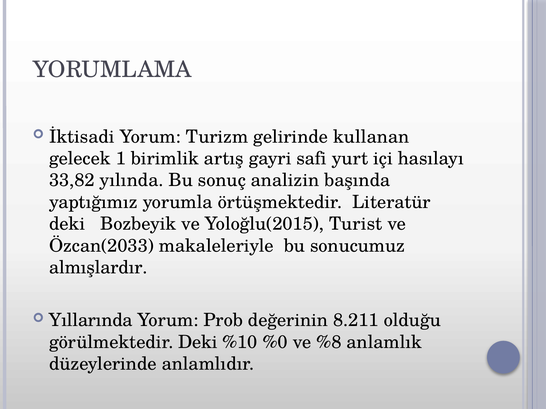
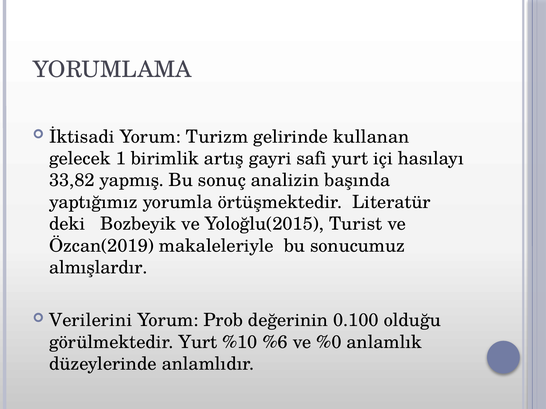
yılında: yılında -> yapmış (132, 181)
Özcan(2033: Özcan(2033 -> Özcan(2019 (101, 246)
Yıllarında: Yıllarında -> Verilerini (91, 321)
8.211: 8.211 -> 0.100 (356, 321)
görülmektedir Deki: Deki -> Yurt (198, 343)
%0: %0 -> %6 (275, 343)
%8: %8 -> %0 (329, 343)
